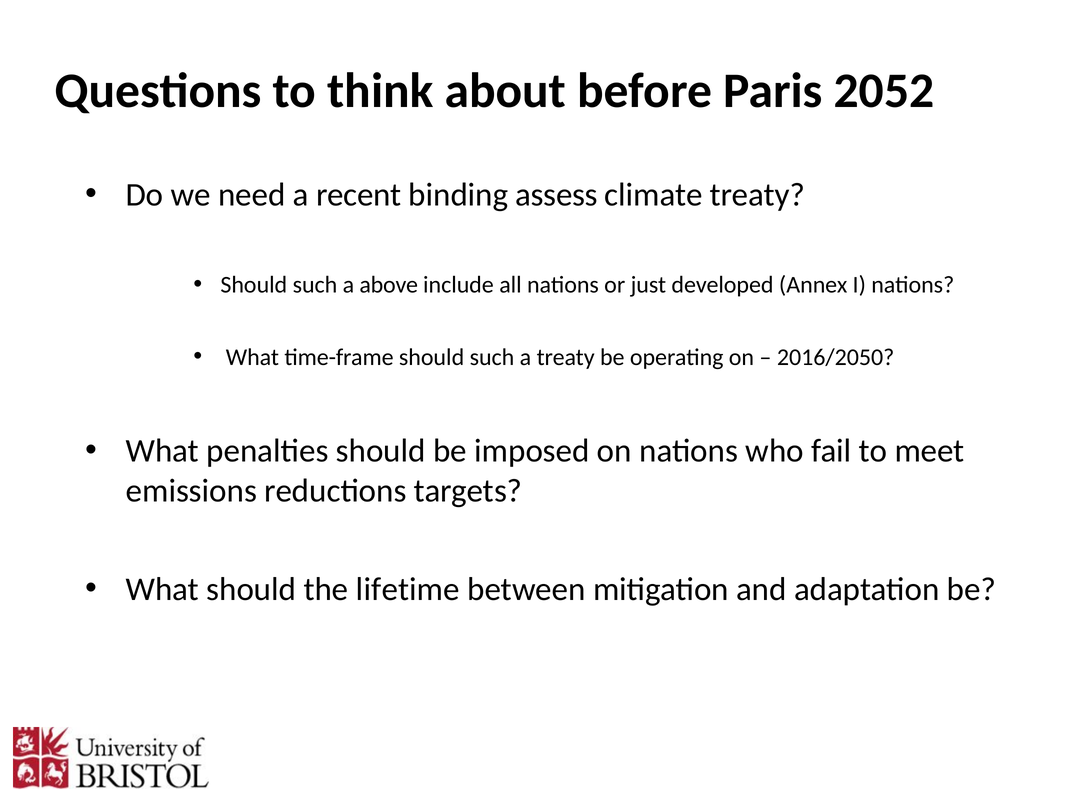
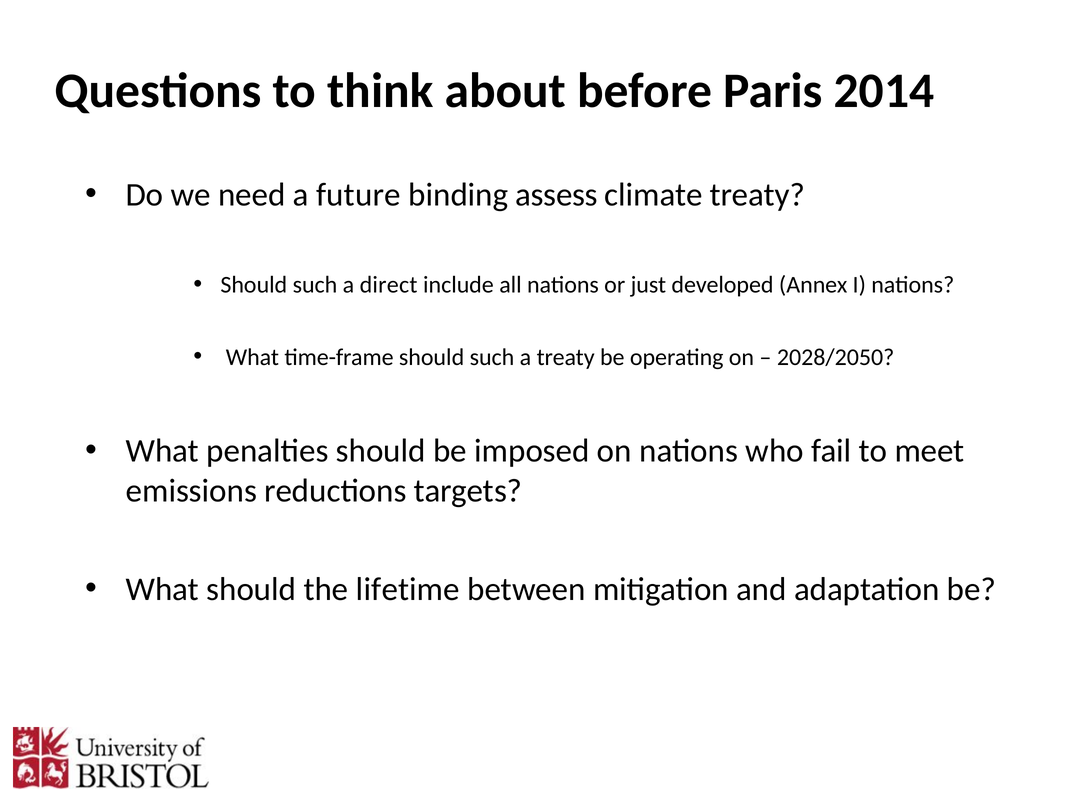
2052: 2052 -> 2014 (884, 91)
recent: recent -> future (358, 195)
above: above -> direct (389, 285)
2016/2050: 2016/2050 -> 2028/2050 (836, 357)
